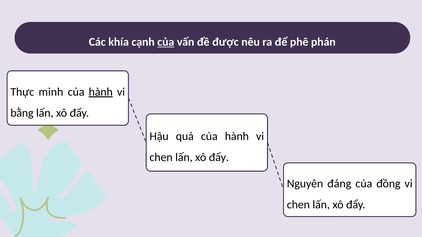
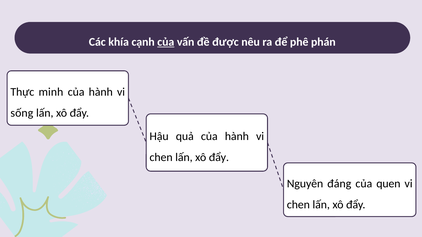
hành underline: present -> none (101, 92)
bằng: bằng -> sống (22, 113)
đồng: đồng -> quen (388, 184)
